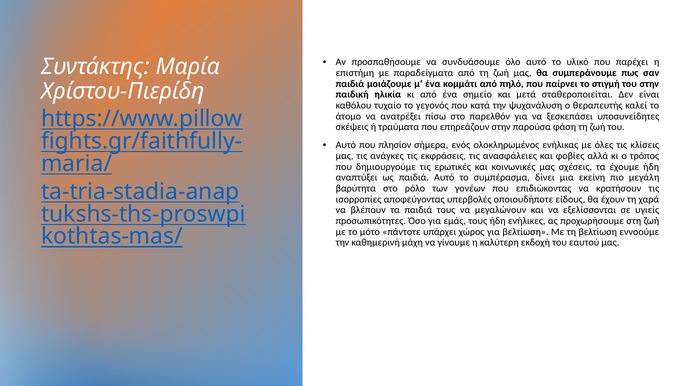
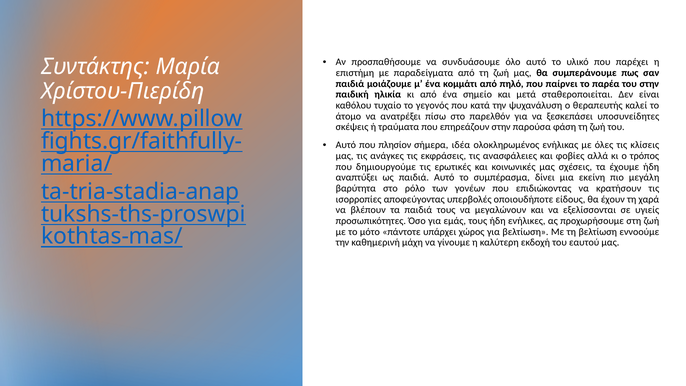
στιγμή: στιγμή -> παρέα (606, 84)
ενός: ενός -> ιδέα (461, 145)
